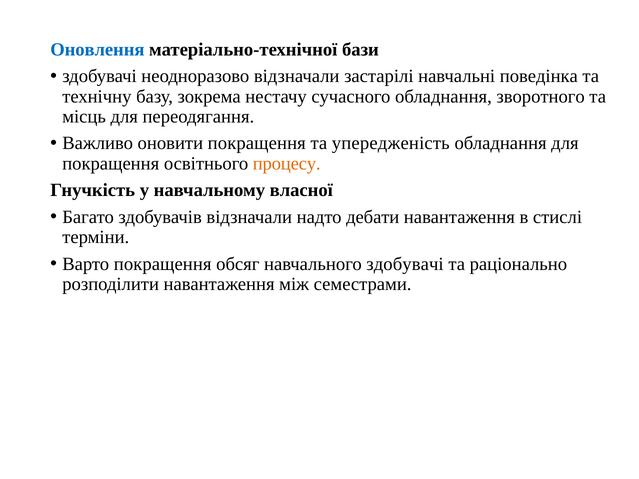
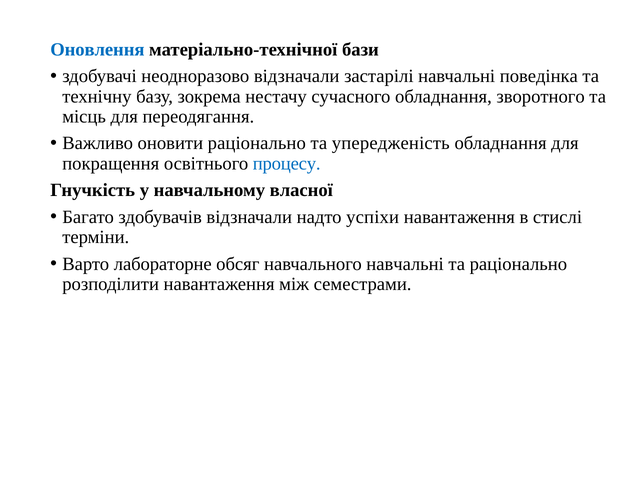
оновити покращення: покращення -> раціонально (257, 143)
процесу colour: orange -> blue (287, 164)
дебати: дебати -> успіхи (373, 217)
Варто покращення: покращення -> лабораторне (163, 264)
навчального здобувачі: здобувачі -> навчальні (405, 264)
